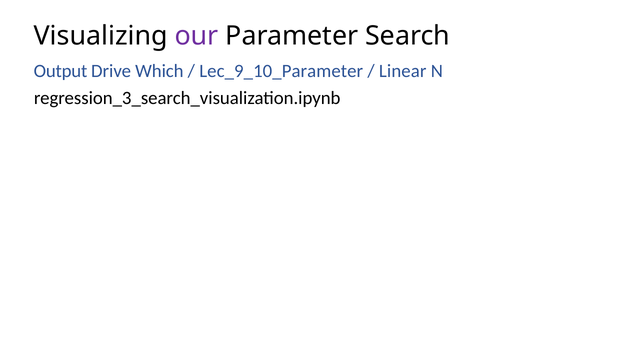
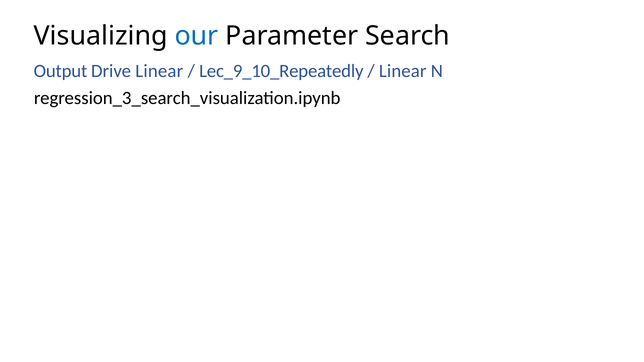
our colour: purple -> blue (197, 36)
Drive Which: Which -> Linear (159, 71)
Lec_9_10_Parameter: Lec_9_10_Parameter -> Lec_9_10_Repeatedly (281, 71)
